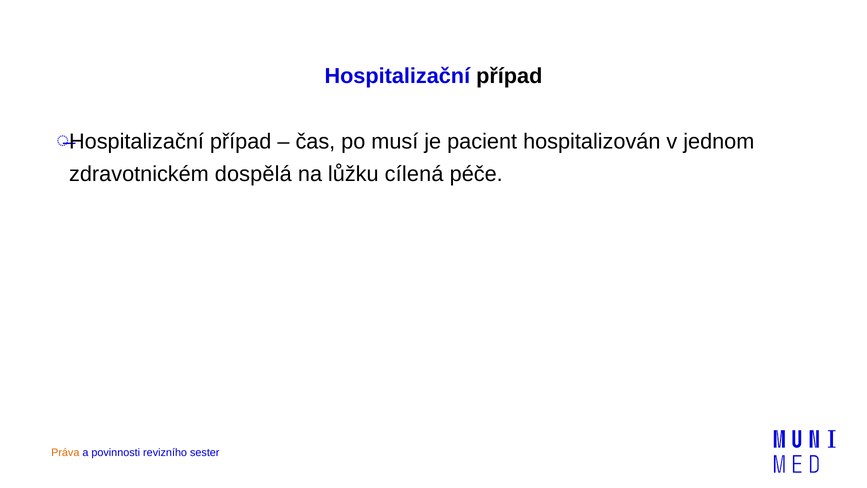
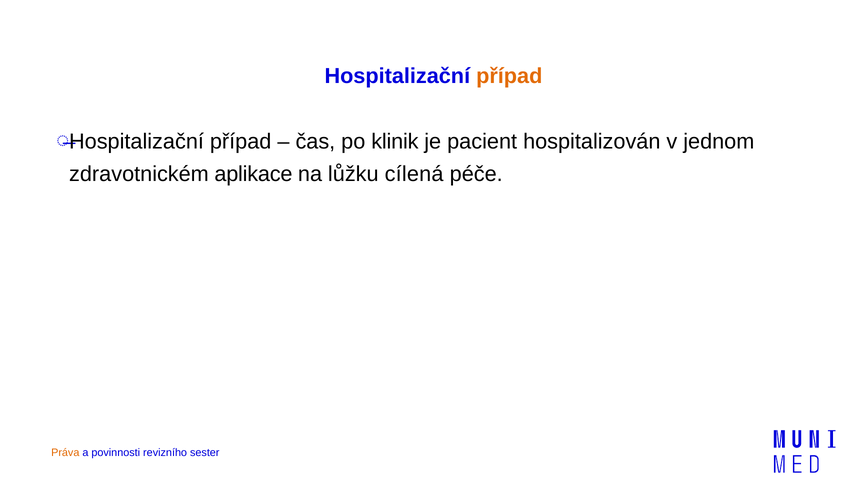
případ colour: black -> orange (509, 76)
musí: musí -> klinik (395, 141)
dospělá: dospělá -> aplikace (253, 174)
